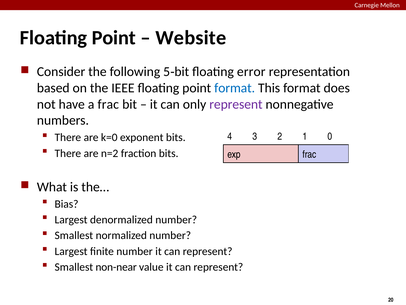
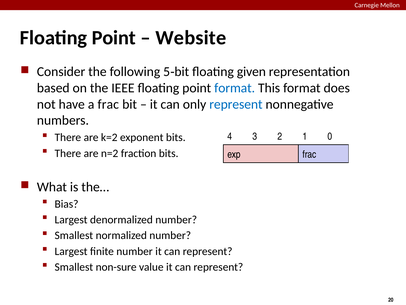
error: error -> given (251, 72)
represent colour: purple -> blue (236, 104)
k=0: k=0 -> k=2 (109, 137)
non-near: non-near -> non-sure (116, 267)
